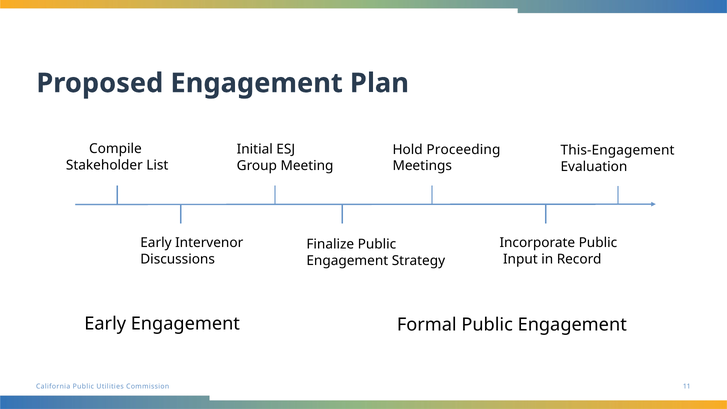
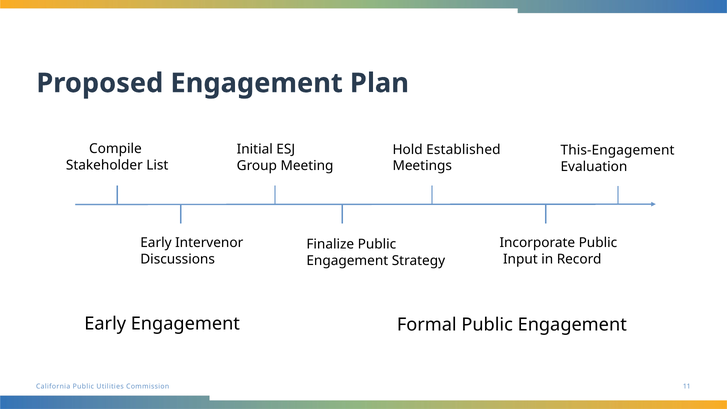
Proceeding: Proceeding -> Established (463, 150)
